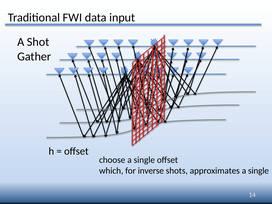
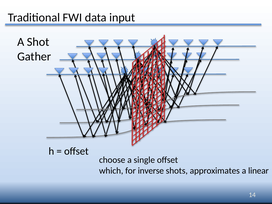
approximates a single: single -> linear (258, 171)
